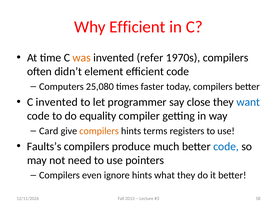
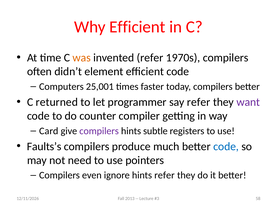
25,080: 25,080 -> 25,001 (100, 86)
C invented: invented -> returned (57, 102)
say close: close -> refer (199, 102)
want colour: blue -> purple (248, 102)
equality: equality -> counter (98, 116)
compilers colour: orange -> purple (99, 131)
terms: terms -> subtle (155, 131)
hints what: what -> refer (164, 175)
